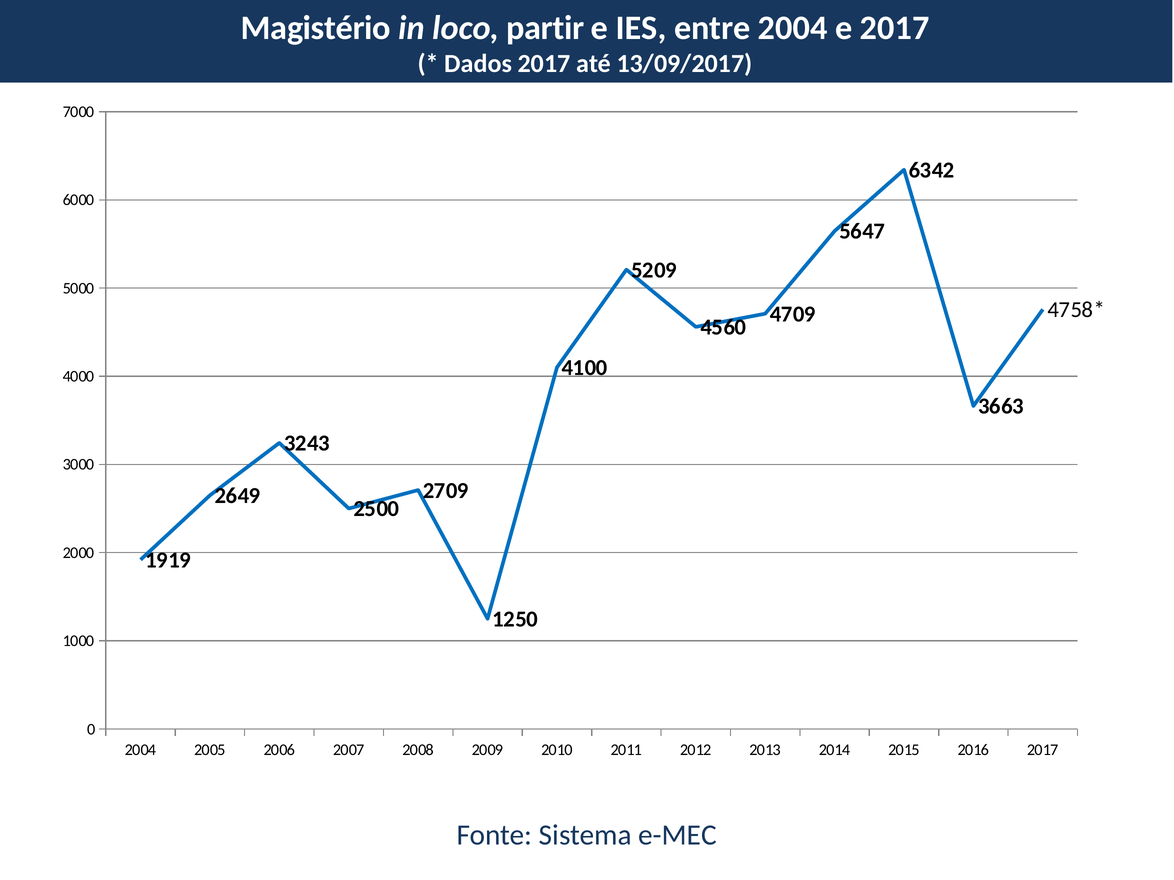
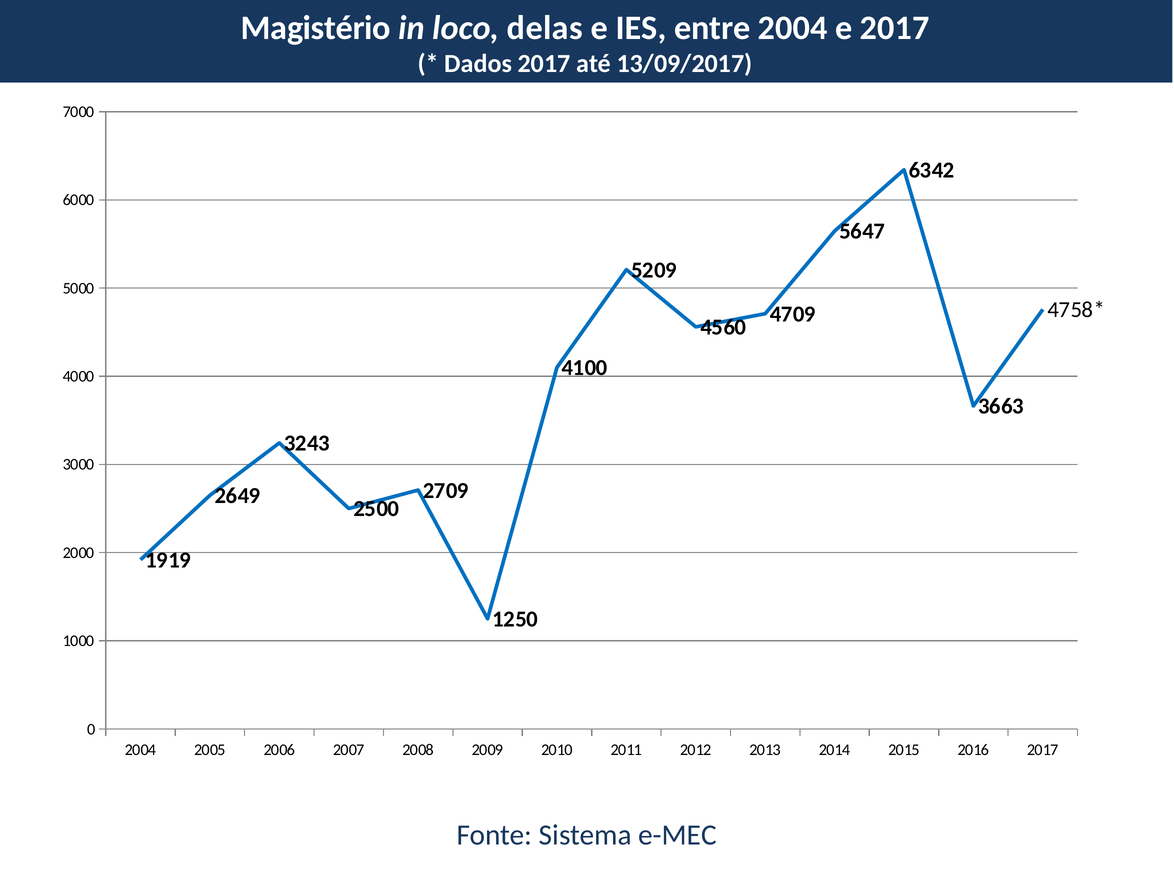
partir: partir -> delas (545, 28)
